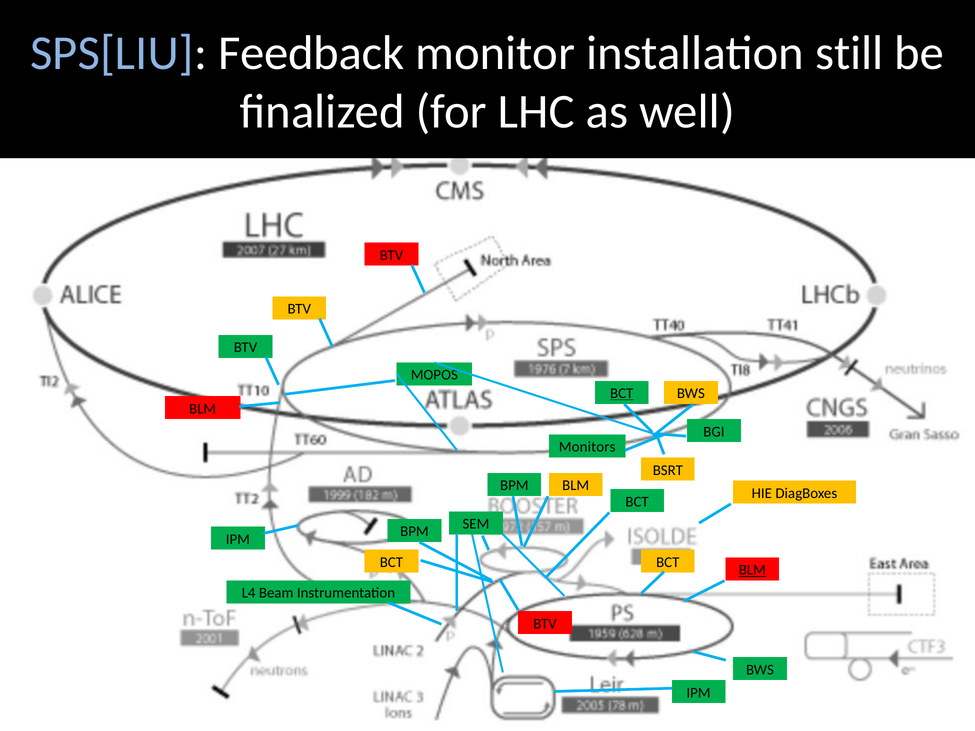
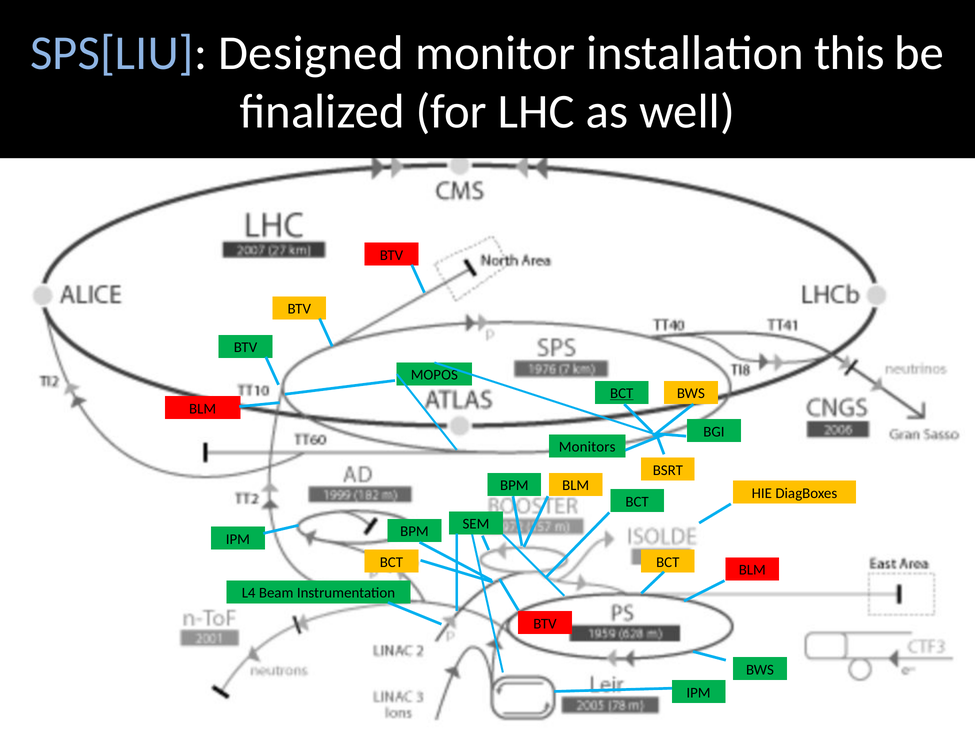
Feedback: Feedback -> Designed (311, 53)
still: still -> this (849, 53)
BLM underline: present -> none (752, 570)
